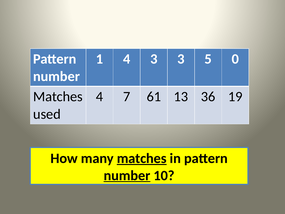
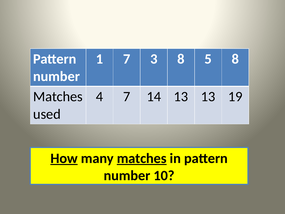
1 4: 4 -> 7 (127, 59)
3 3: 3 -> 8 (181, 59)
5 0: 0 -> 8 (235, 59)
61: 61 -> 14 (154, 97)
13 36: 36 -> 13 (208, 97)
How underline: none -> present (64, 158)
number underline: present -> none (127, 175)
